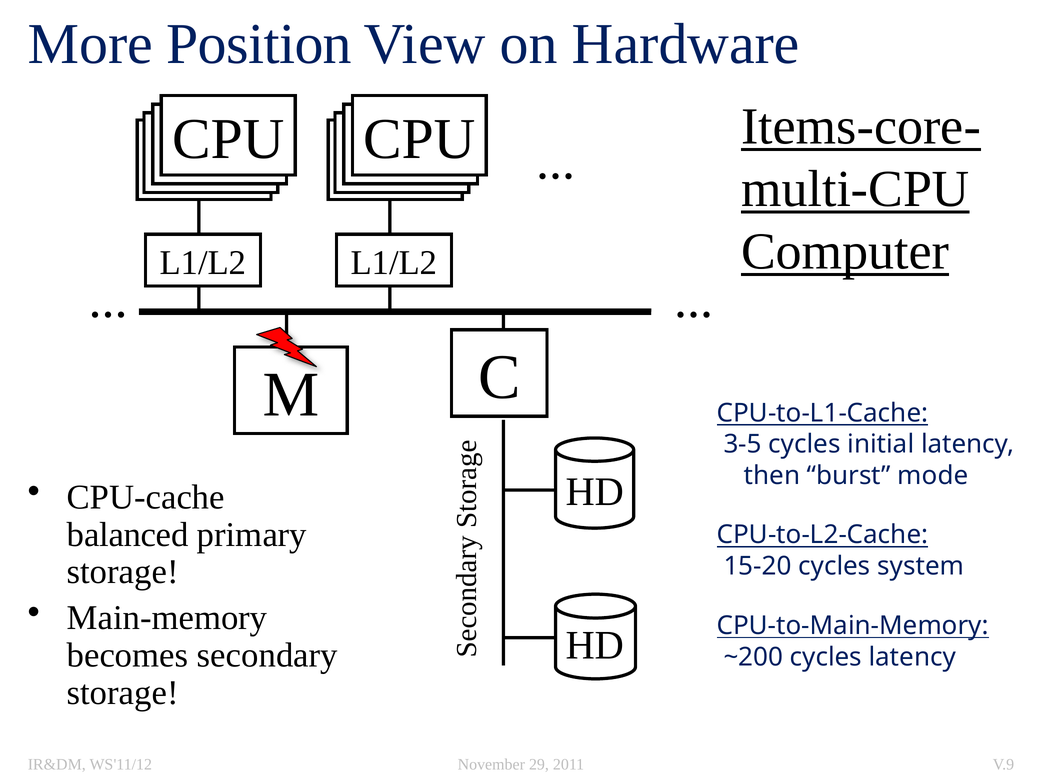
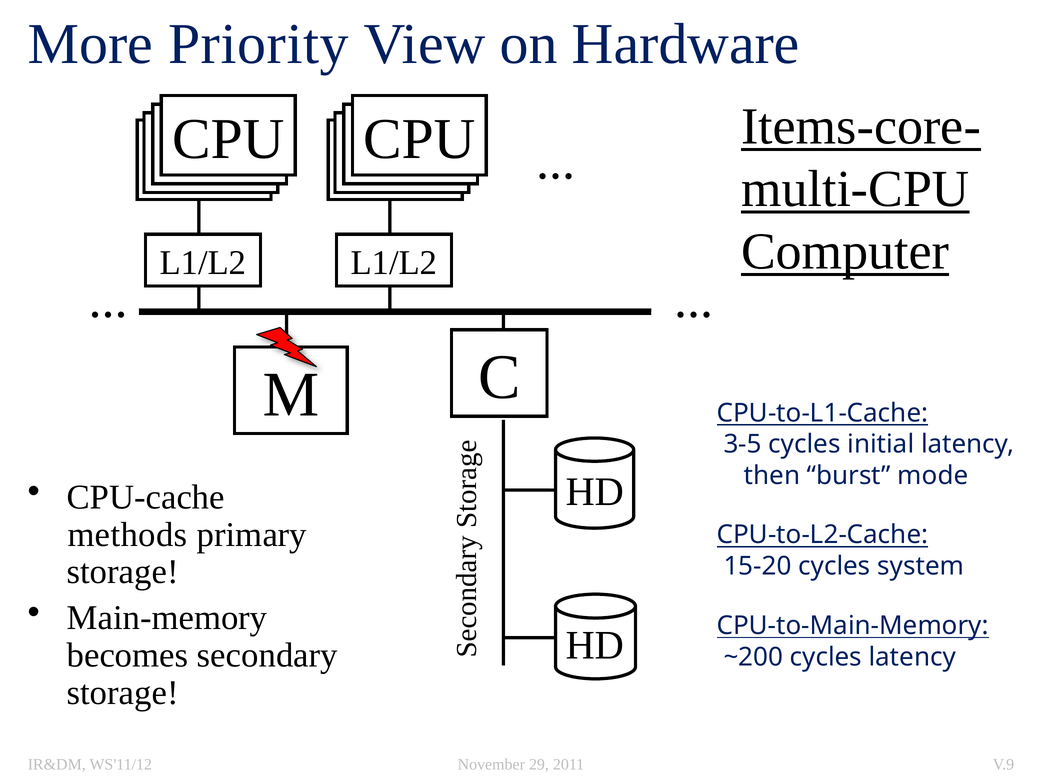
Position: Position -> Priority (259, 44)
balanced: balanced -> methods (127, 535)
